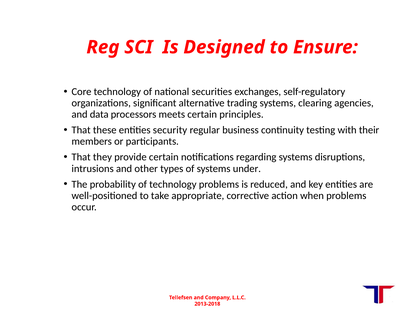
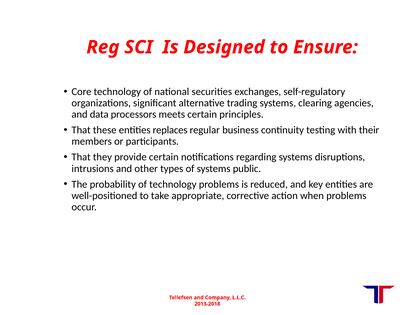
security: security -> replaces (170, 130)
under: under -> public (247, 169)
